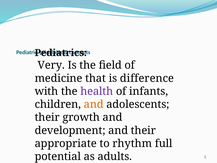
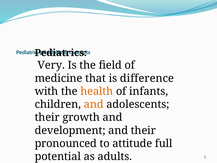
health colour: purple -> orange (97, 91)
appropriate: appropriate -> pronounced (66, 143)
rhythm: rhythm -> attitude (132, 143)
